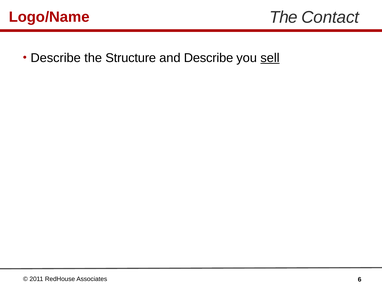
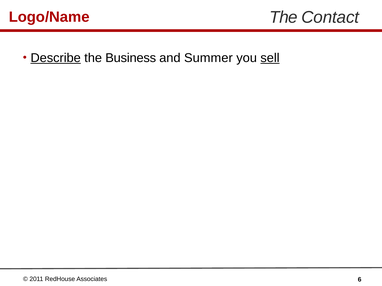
Describe underline: none -> present (56, 58)
Structure: Structure -> Business (131, 58)
and Describe: Describe -> Summer (208, 58)
